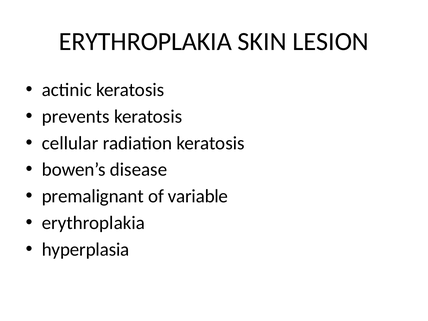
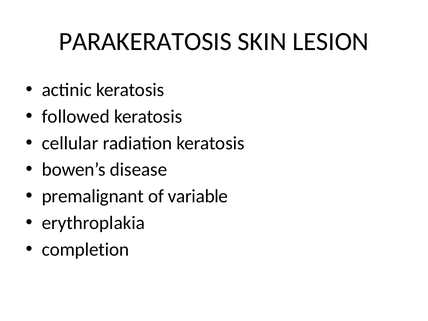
ERYTHROPLAKIA: ERYTHROPLAKIA -> PARAKERATOSIS (145, 41)
prevents: prevents -> followed (76, 116)
hyperplasia: hyperplasia -> completion (85, 250)
